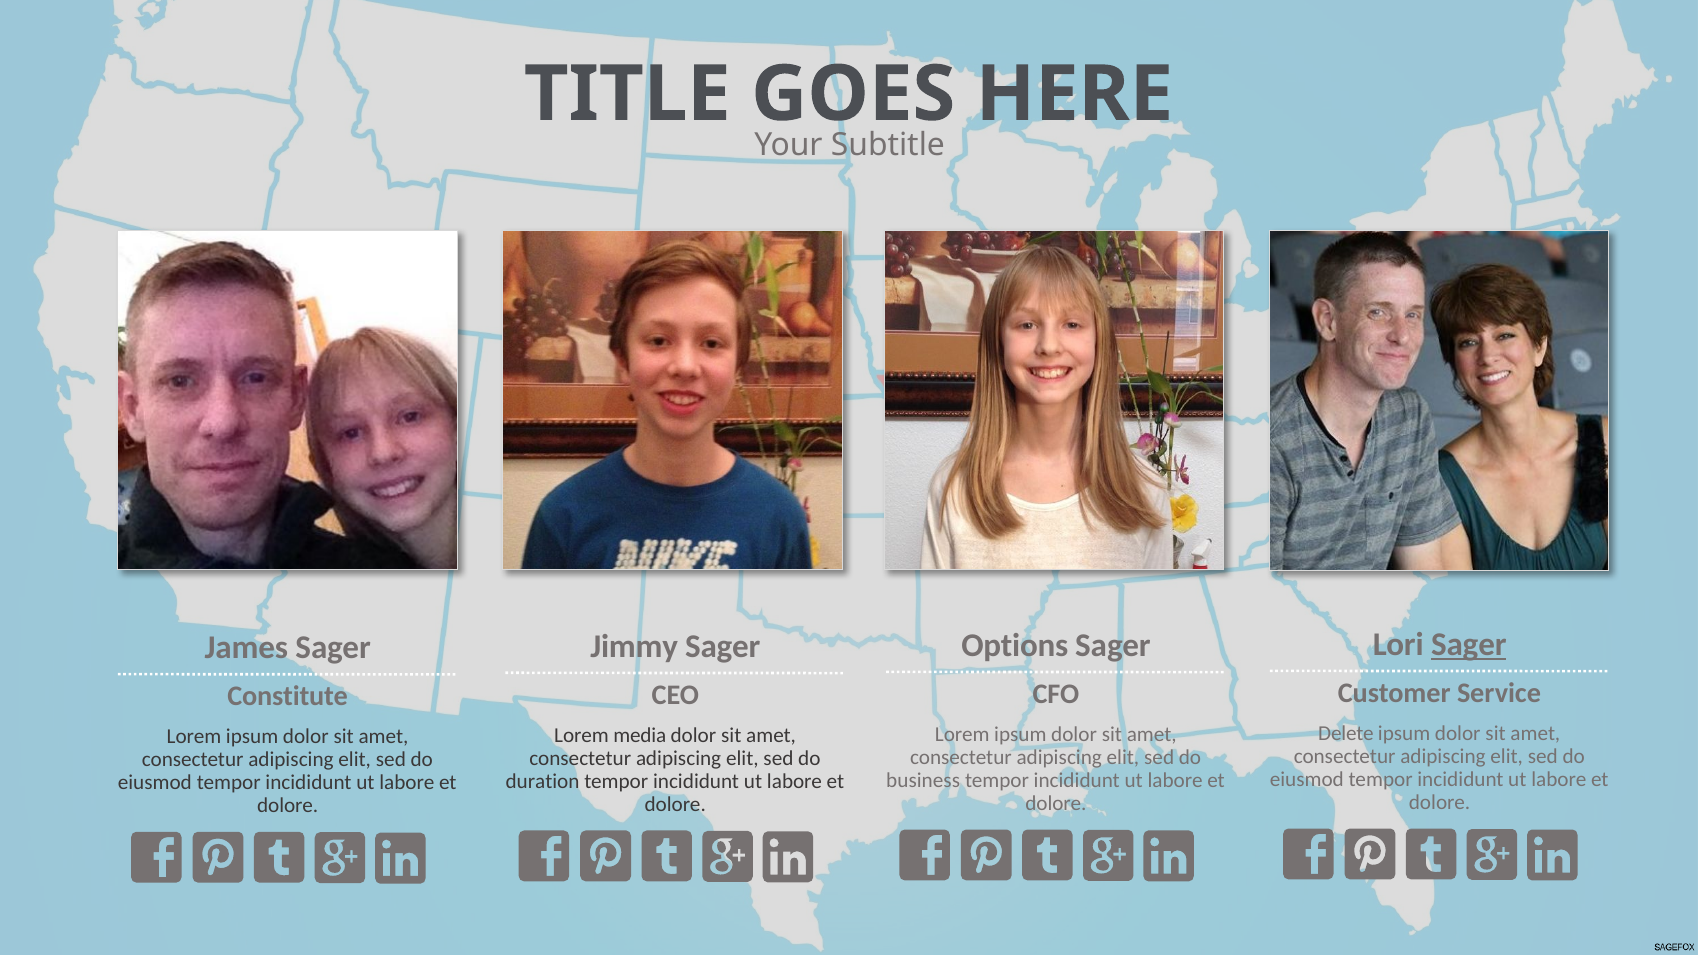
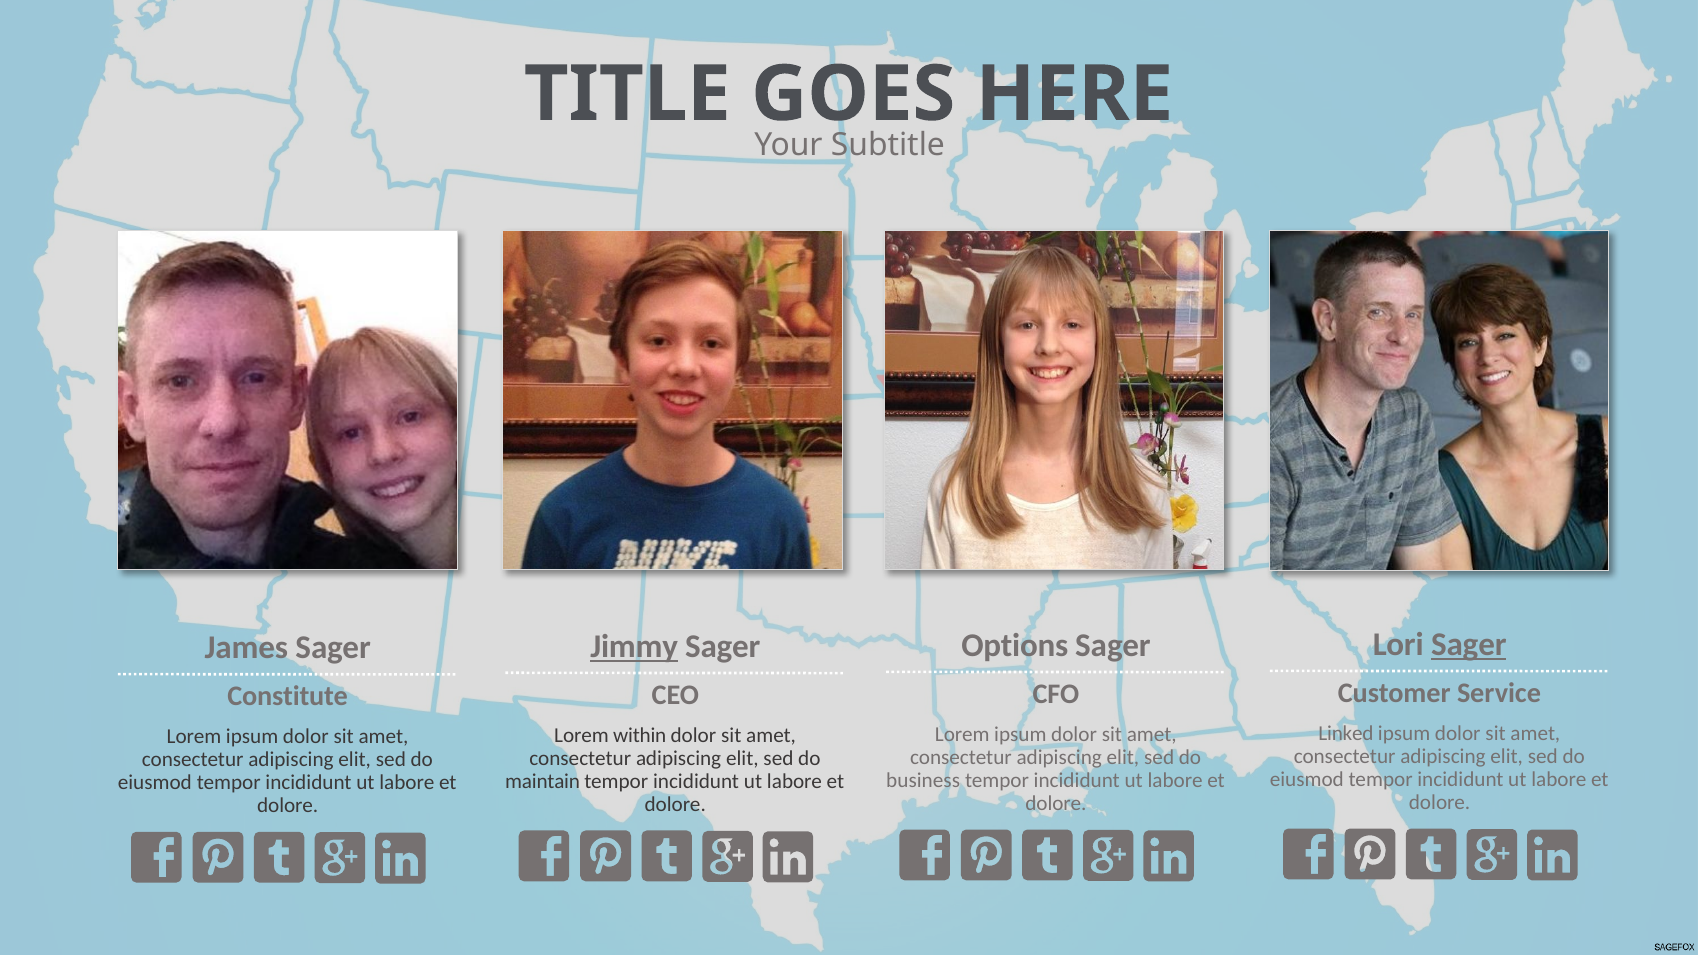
Jimmy underline: none -> present (634, 647)
Delete: Delete -> Linked (1346, 733)
media: media -> within (640, 735)
duration: duration -> maintain (543, 781)
